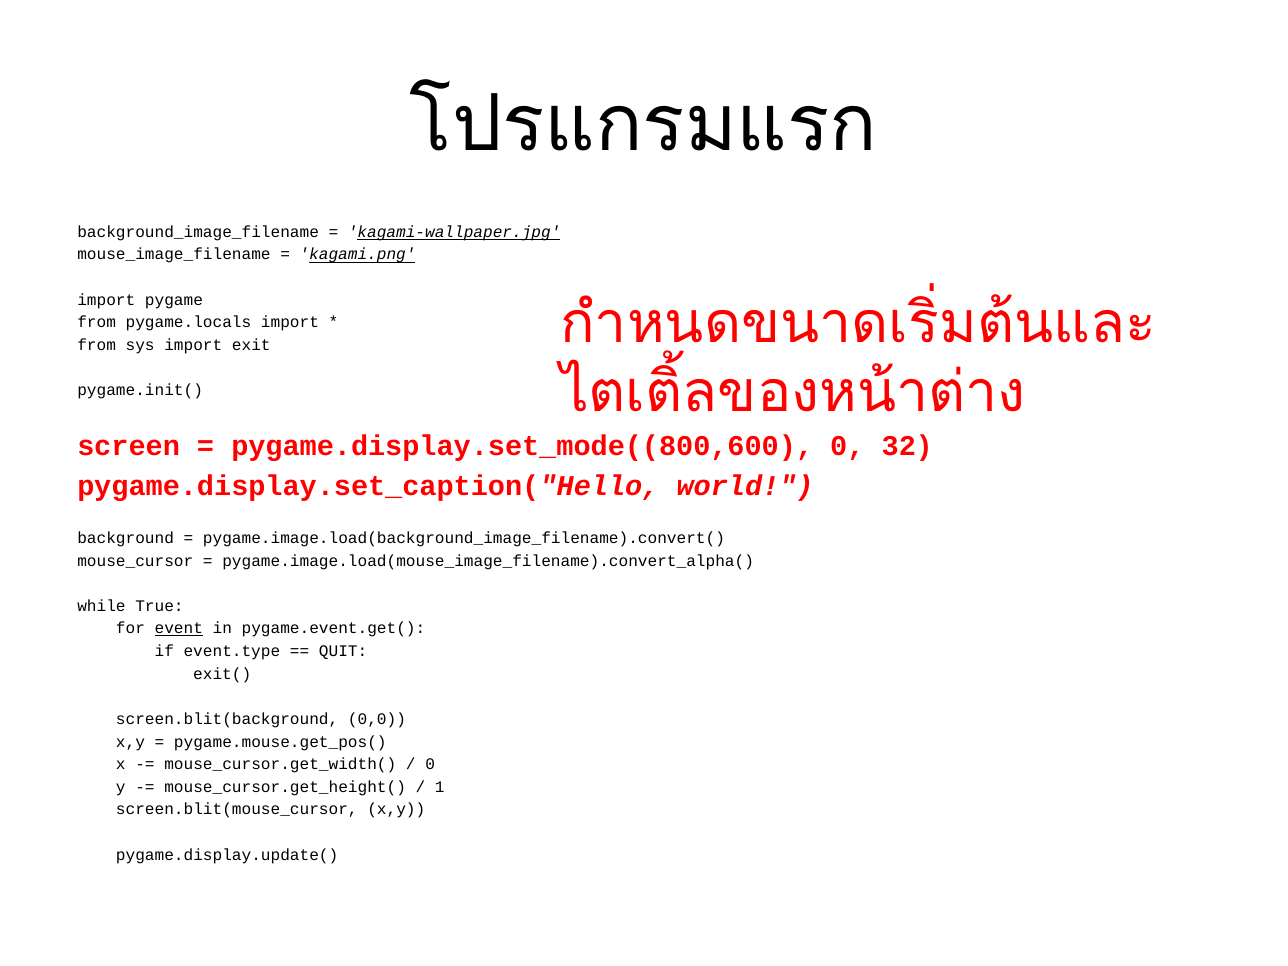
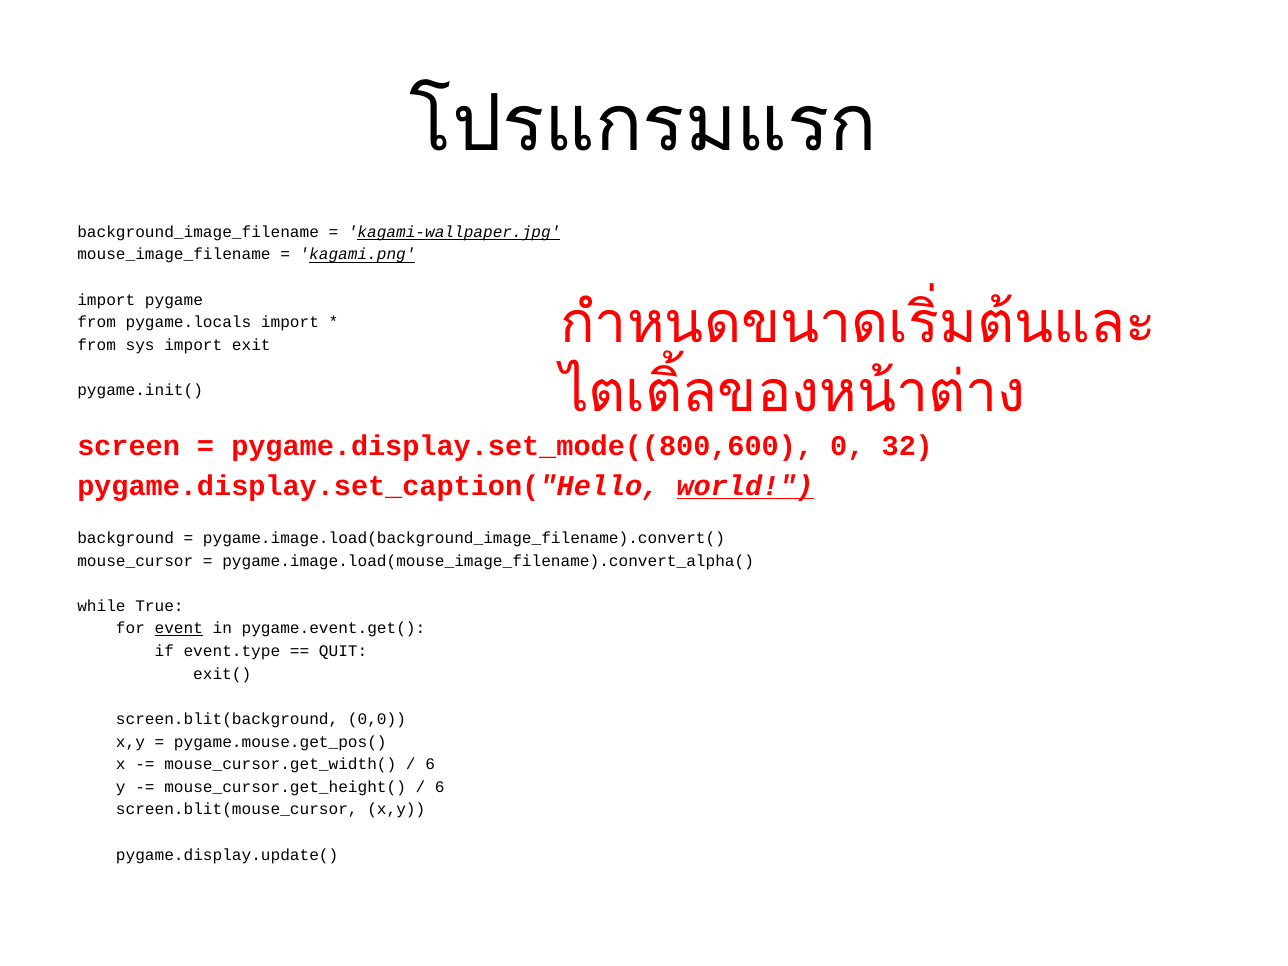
world underline: none -> present (745, 486)
0: 0 -> 6 (430, 764)
1: 1 -> 6 (440, 787)
